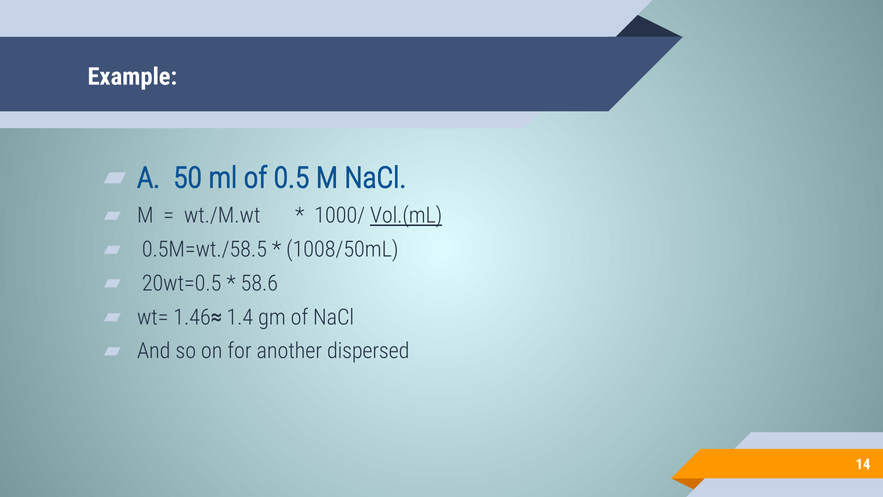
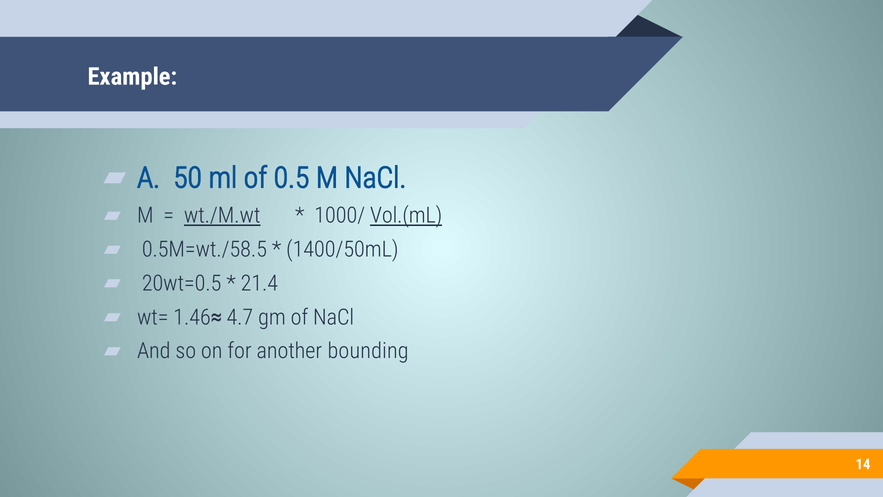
wt./M.wt underline: none -> present (222, 216)
1008/50mL: 1008/50mL -> 1400/50mL (342, 249)
58.6: 58.6 -> 21.4 (259, 283)
1.4: 1.4 -> 4.7 (240, 317)
dispersed: dispersed -> bounding (368, 351)
